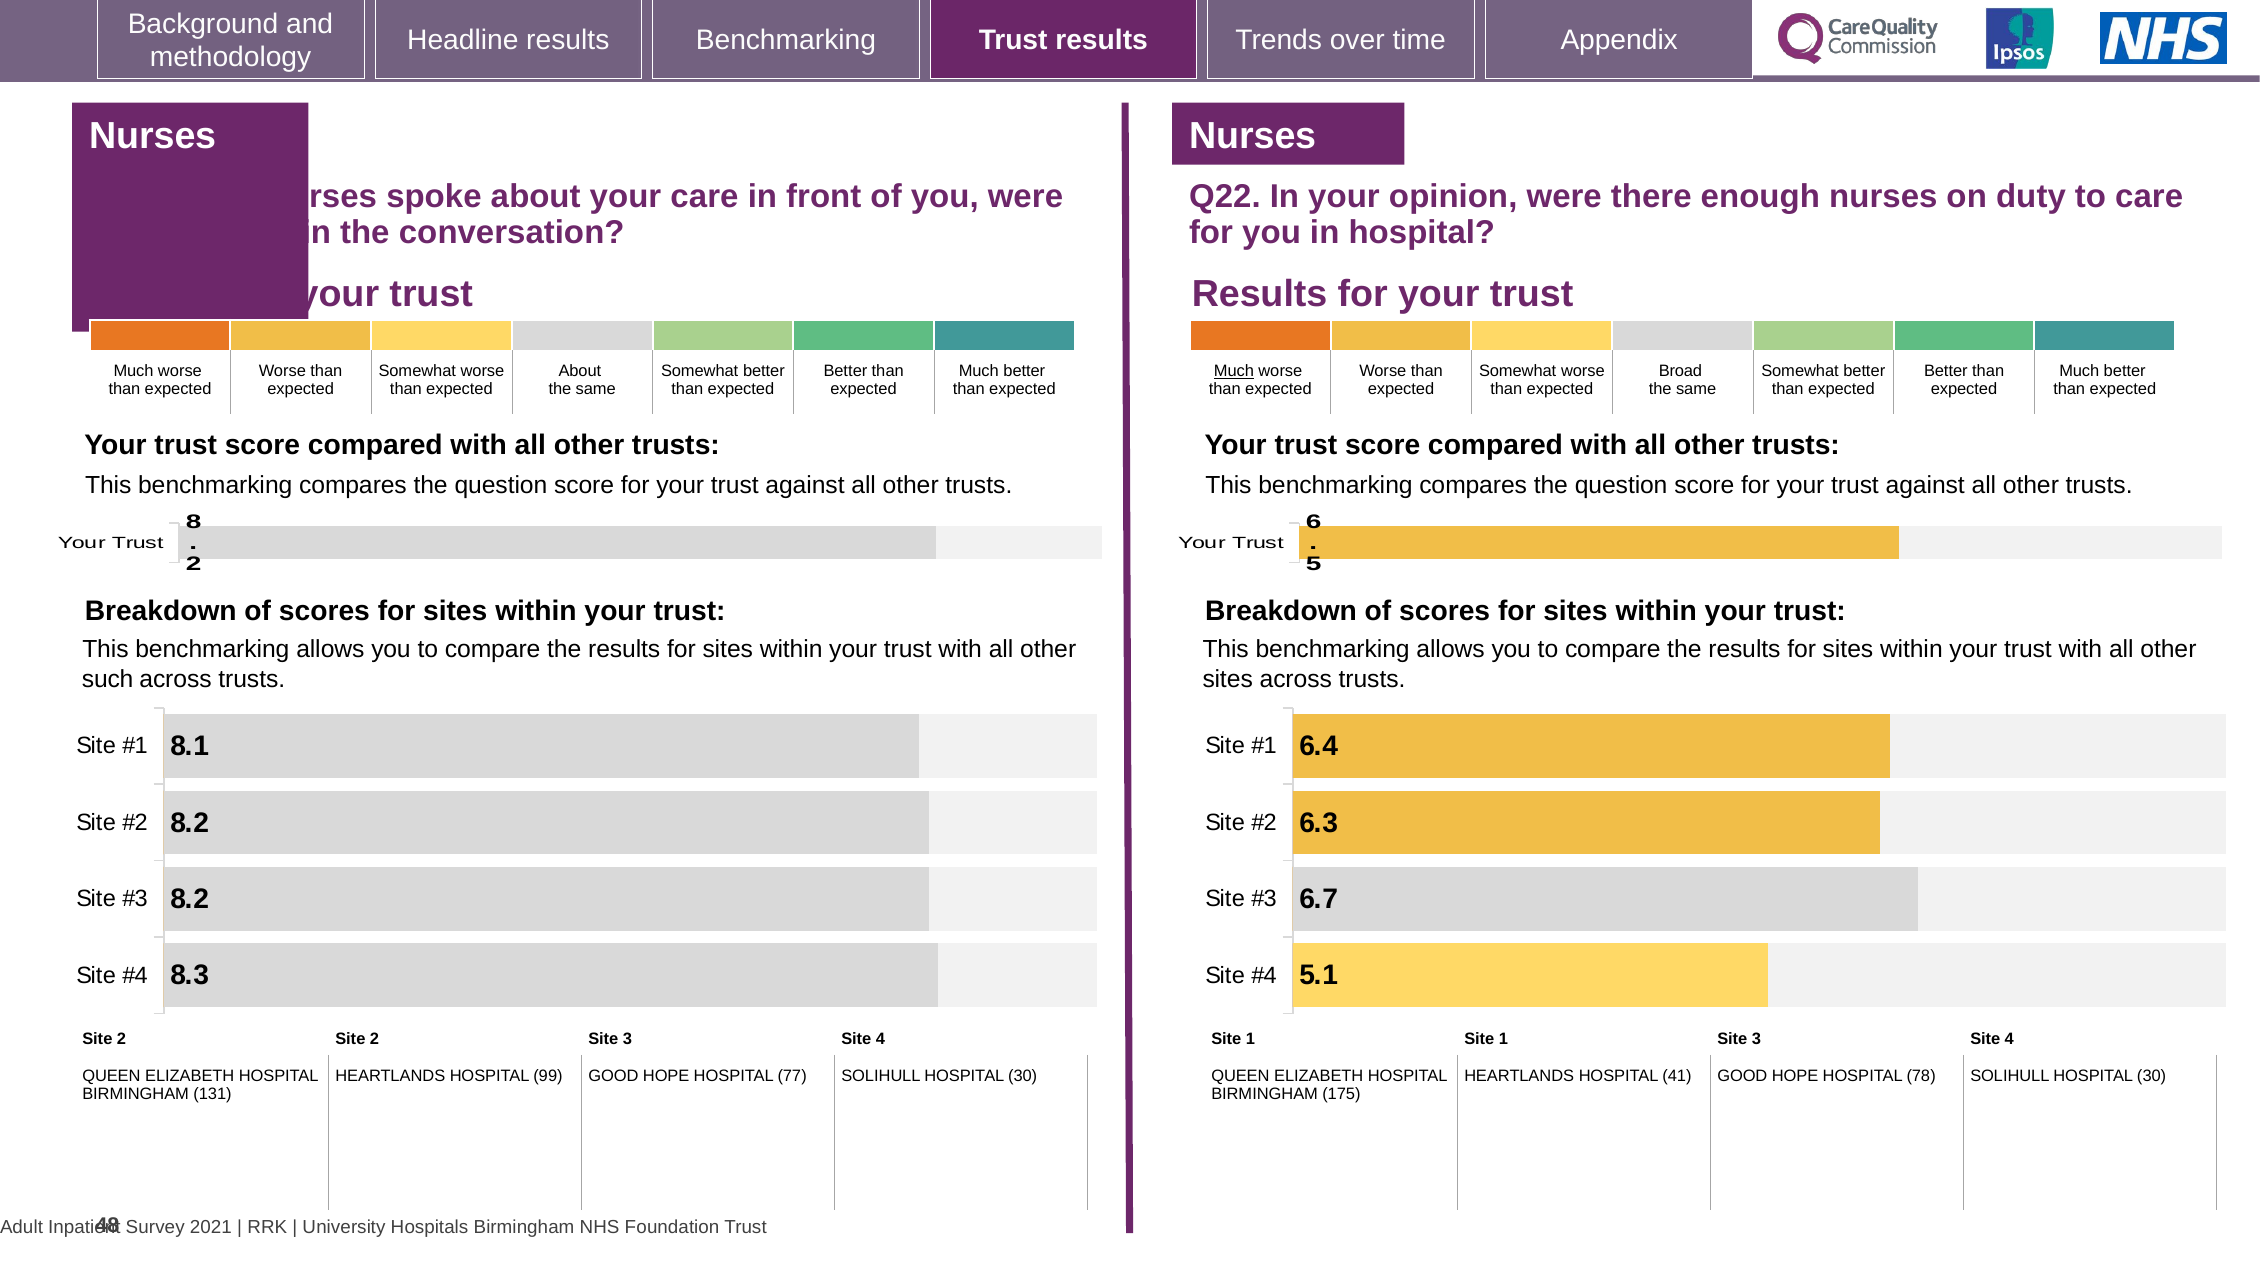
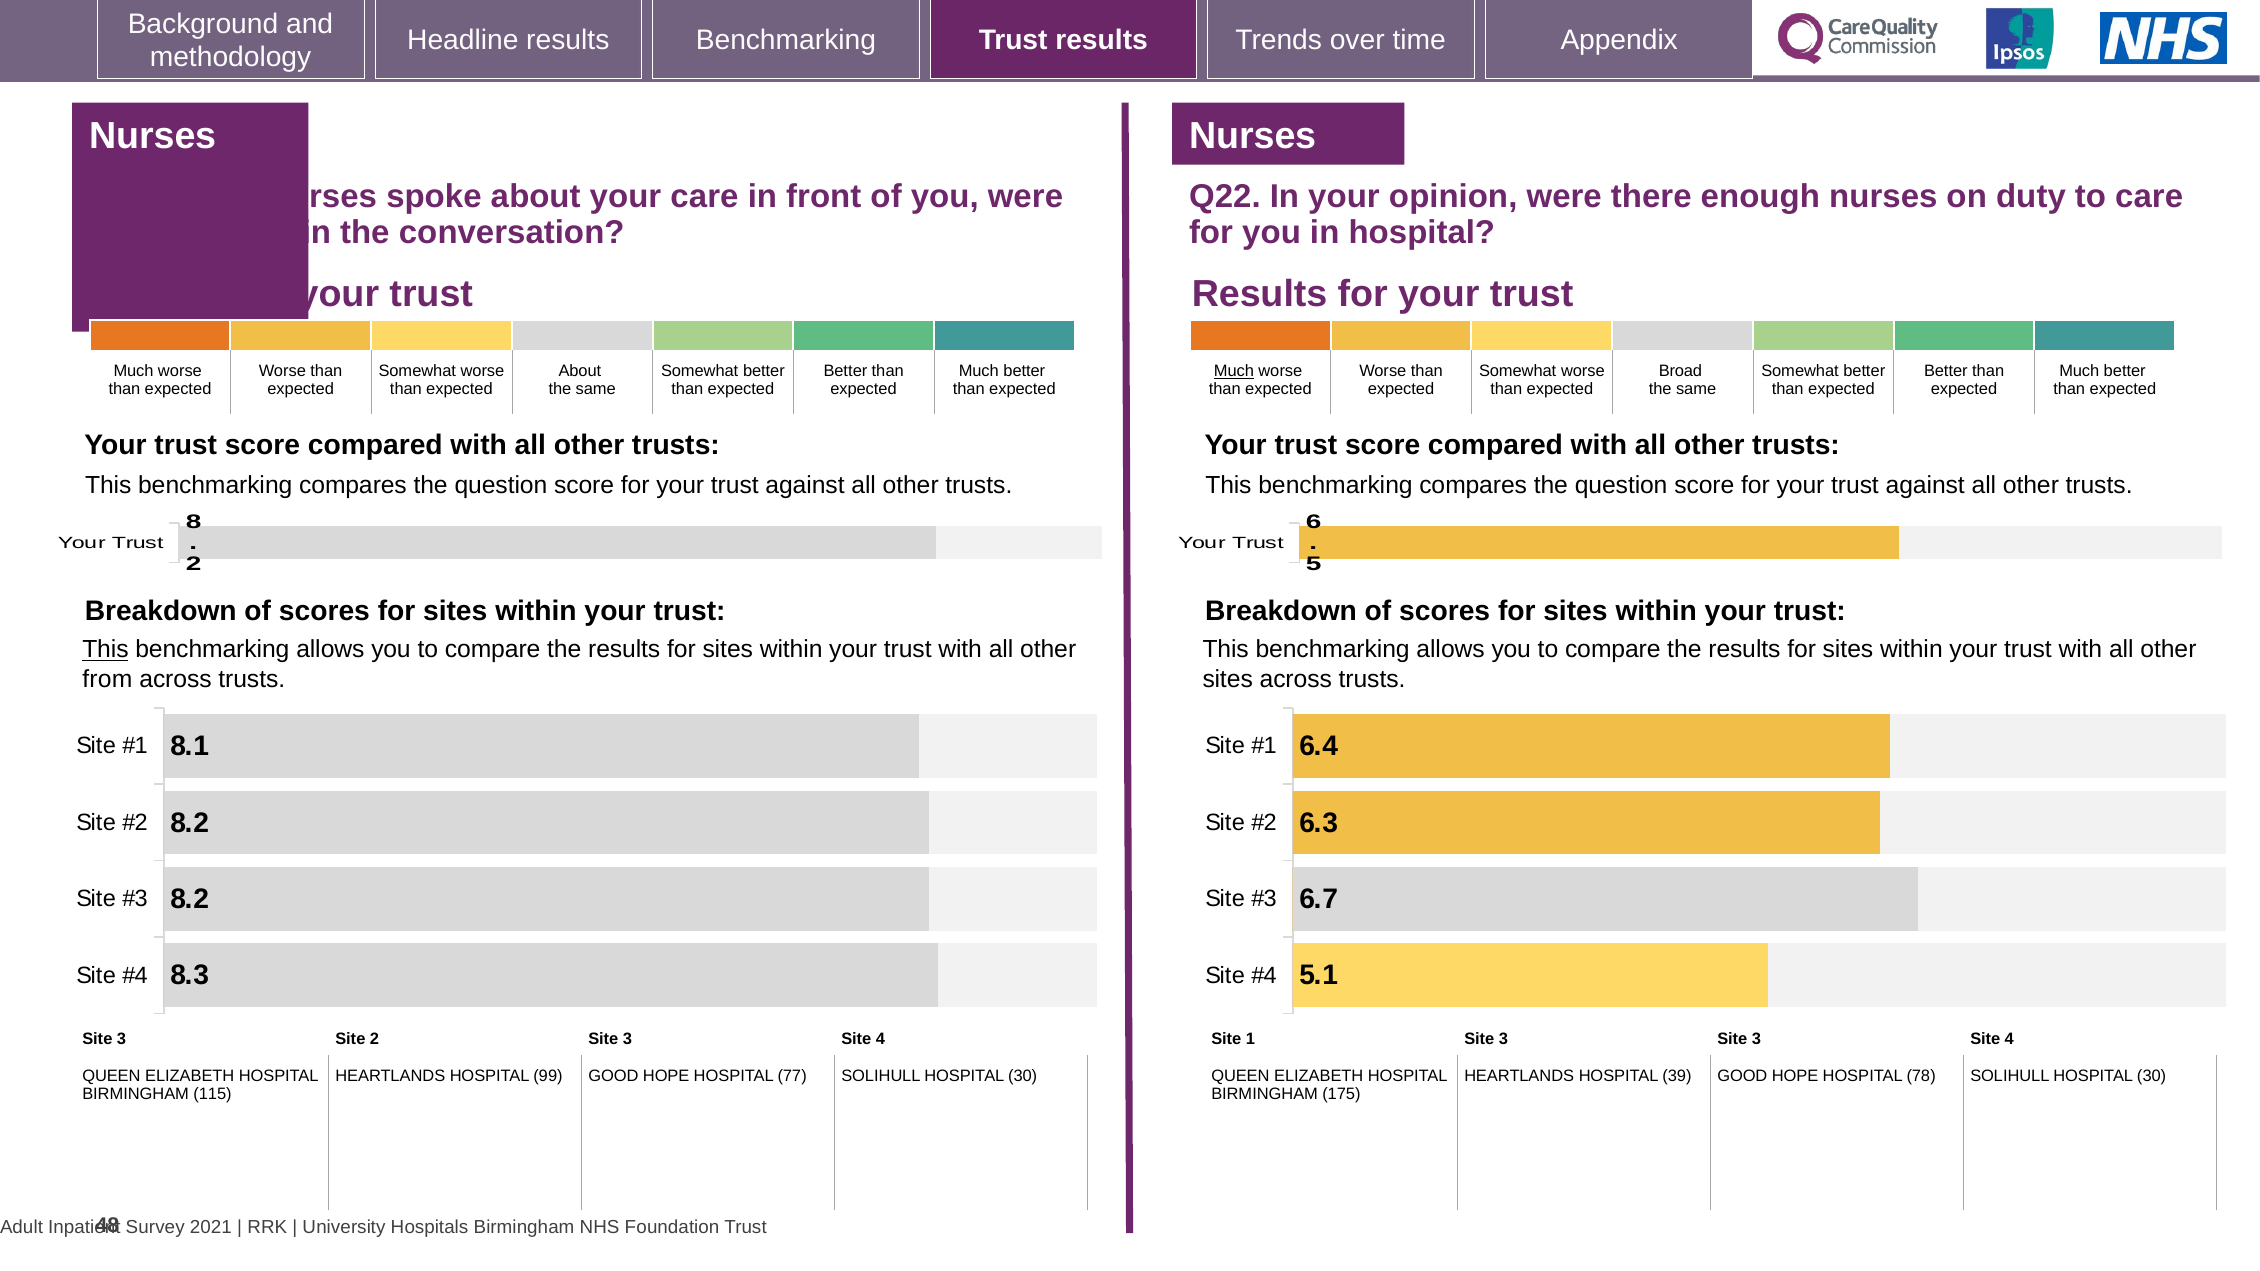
This underline: none -> present (105, 650)
such: such -> from (107, 680)
2: 2 -> 3 (121, 1040)
1 Site 1: 1 -> 3 (1503, 1040)
41: 41 -> 39 (1677, 1076)
131: 131 -> 115 (213, 1095)
